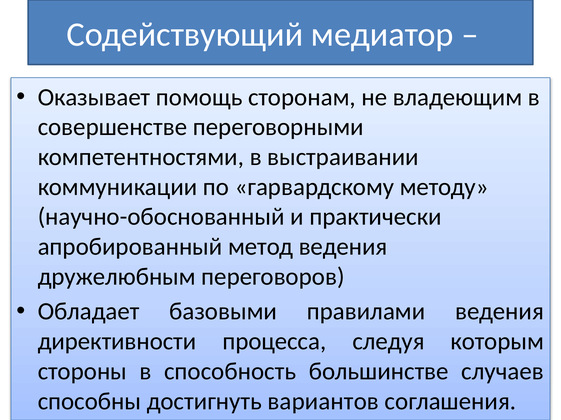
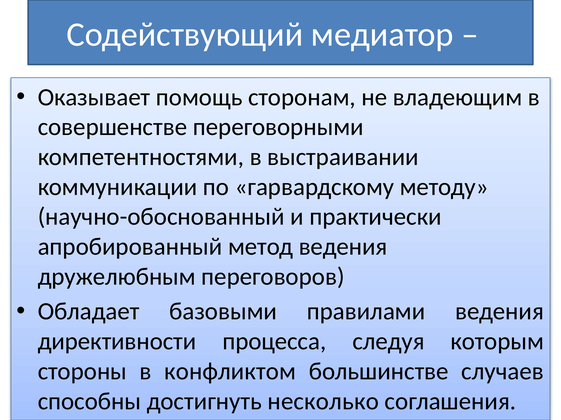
способность: способность -> конфликтом (230, 372)
вариантов: вариантов -> несколько (323, 402)
